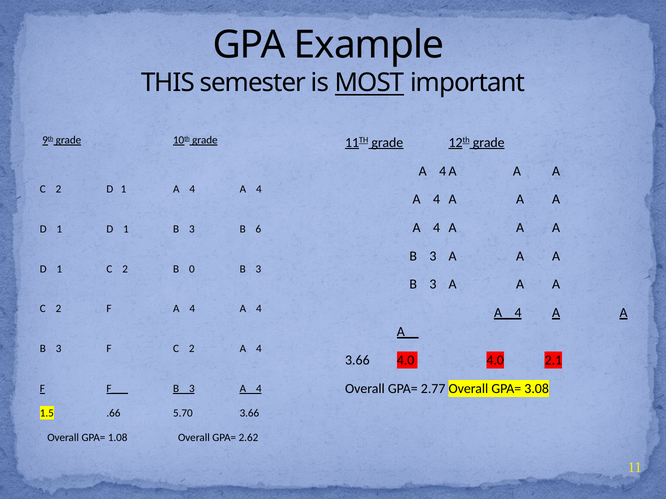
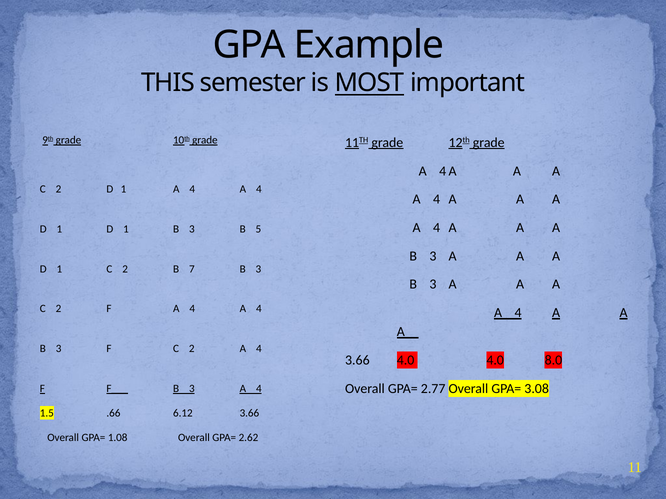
6: 6 -> 5 (258, 229)
0: 0 -> 7 (192, 269)
2.1: 2.1 -> 8.0 (553, 361)
5.70: 5.70 -> 6.12 (183, 413)
